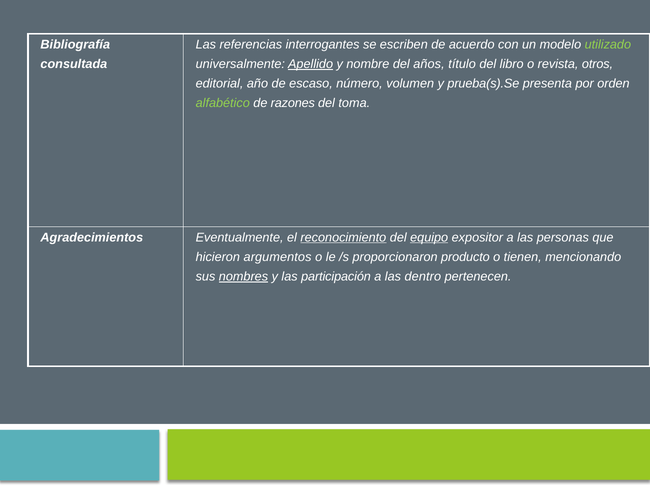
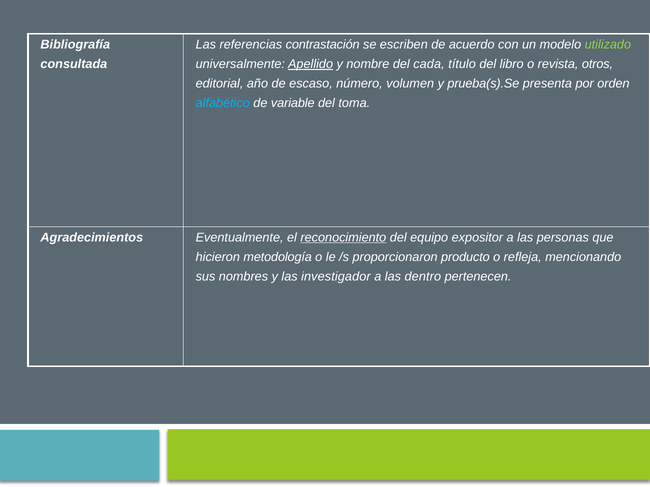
interrogantes: interrogantes -> contrastación (323, 44)
años: años -> cada (429, 64)
alfabético colour: light green -> light blue (223, 103)
razones: razones -> variable (293, 103)
equipo underline: present -> none (429, 238)
argumentos: argumentos -> metodología (278, 257)
tienen: tienen -> refleja (523, 257)
nombres underline: present -> none (243, 277)
participación: participación -> investigador (336, 277)
